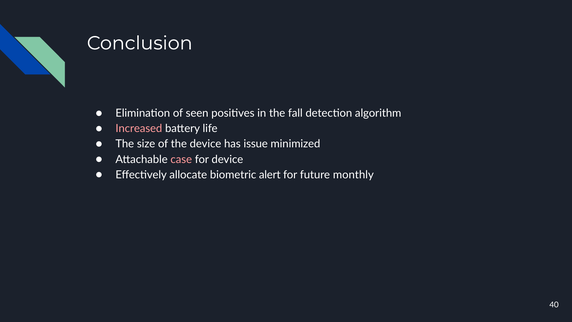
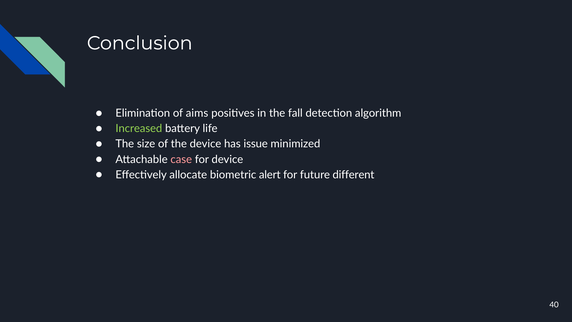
seen: seen -> aims (197, 113)
Increased colour: pink -> light green (139, 129)
monthly: monthly -> different (353, 175)
